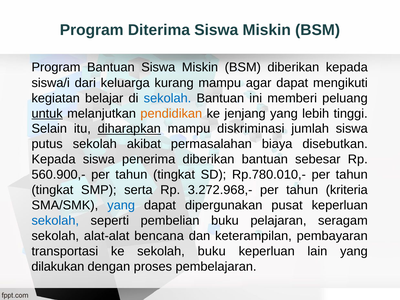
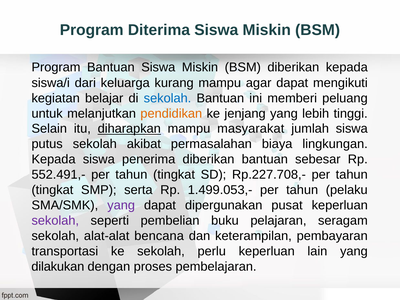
untuk underline: present -> none (47, 113)
diskriminasi: diskriminasi -> masyarakat (251, 129)
disebutkan: disebutkan -> lingkungan (335, 144)
560.900,-: 560.900,- -> 552.491,- (58, 175)
Rp.780.010,-: Rp.780.010,- -> Rp.227.708,- (269, 175)
3.272.968,-: 3.272.968,- -> 1.499.053,- (220, 190)
kriteria: kriteria -> pelaku (347, 190)
yang colour: blue -> purple (121, 205)
sekolah colour: blue -> purple (55, 221)
sekolah buku: buku -> perlu (212, 251)
